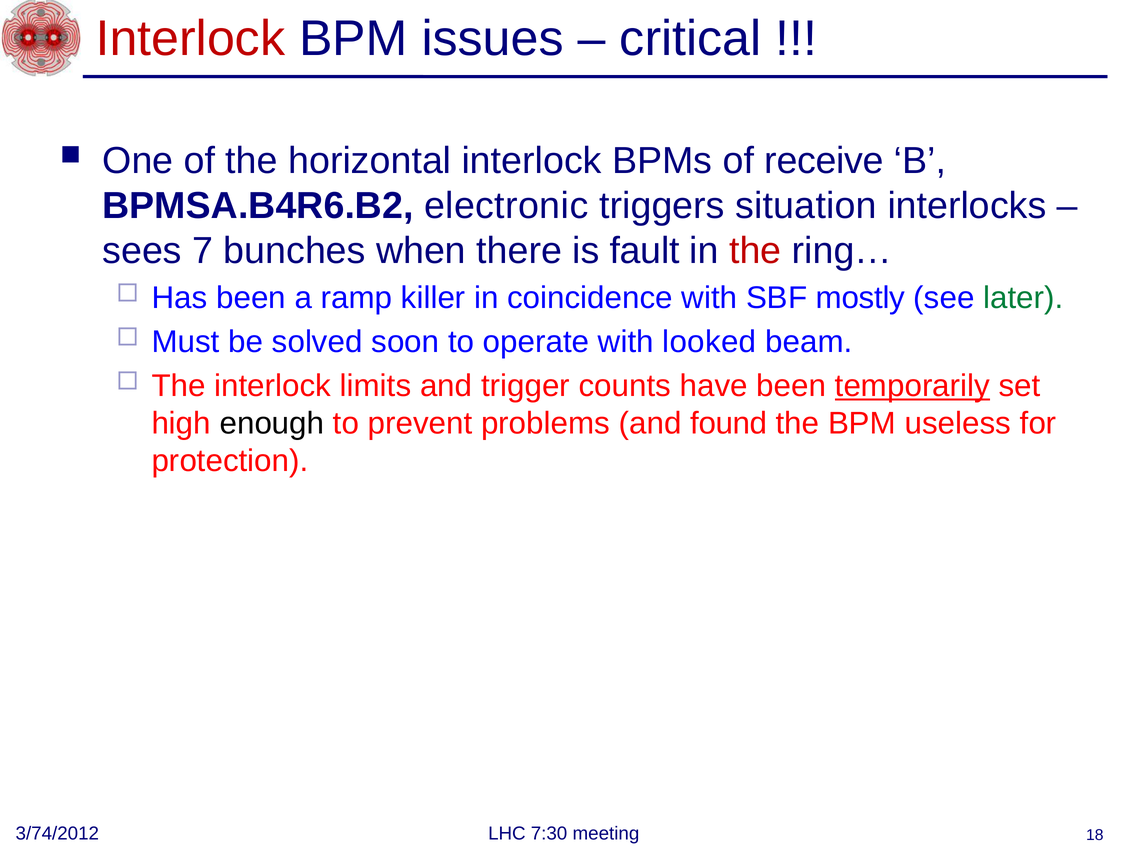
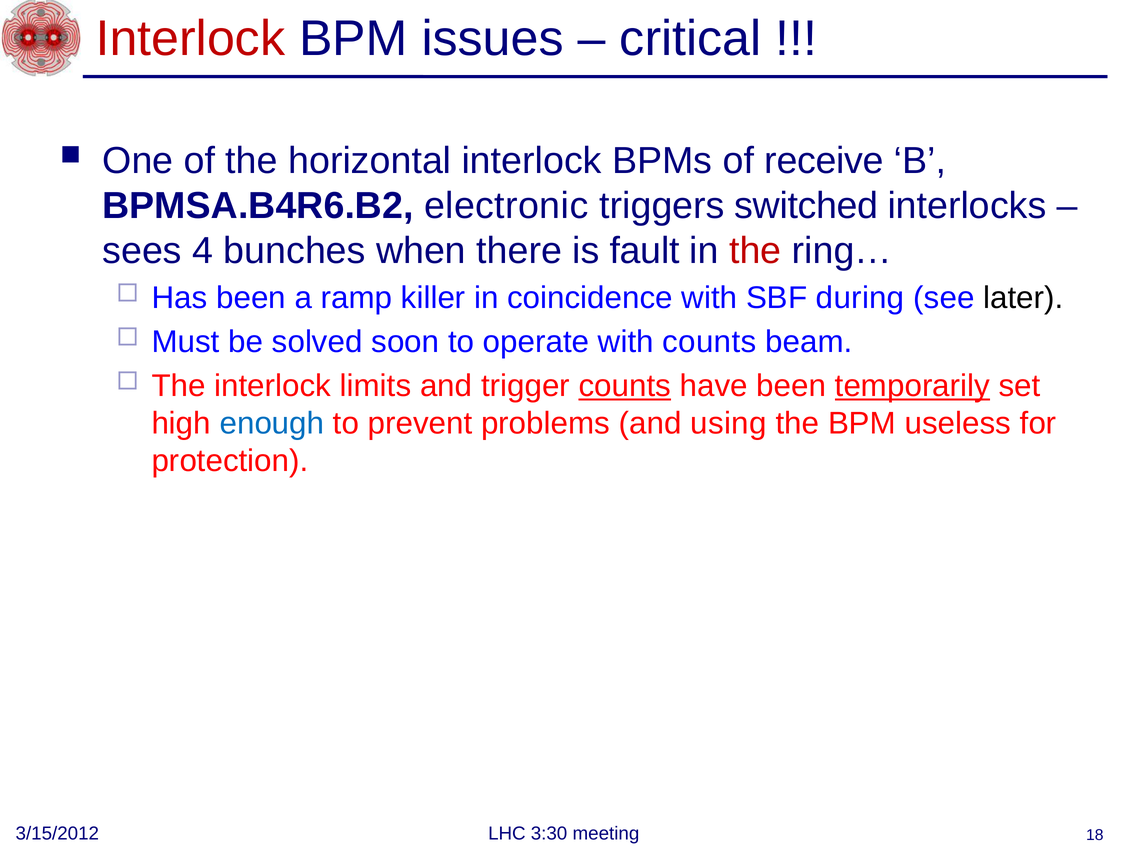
situation: situation -> switched (806, 206)
7: 7 -> 4 (203, 251)
mostly: mostly -> during (860, 298)
later colour: green -> black (1023, 298)
with looked: looked -> counts (709, 342)
counts underline: none -> present (625, 386)
enough colour: black -> blue (272, 423)
found: found -> using (728, 423)
3/74/2012: 3/74/2012 -> 3/15/2012 (57, 834)
7:30: 7:30 -> 3:30 (549, 834)
